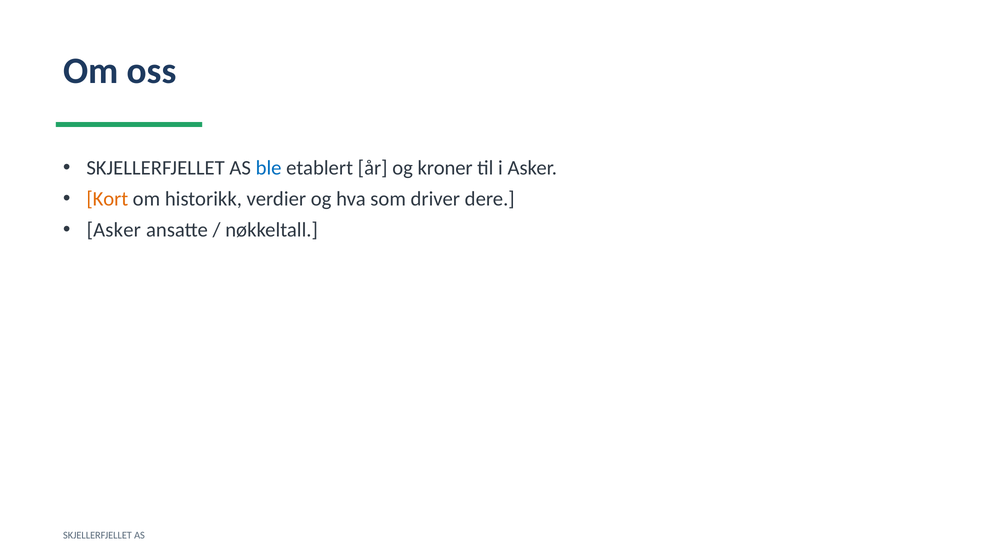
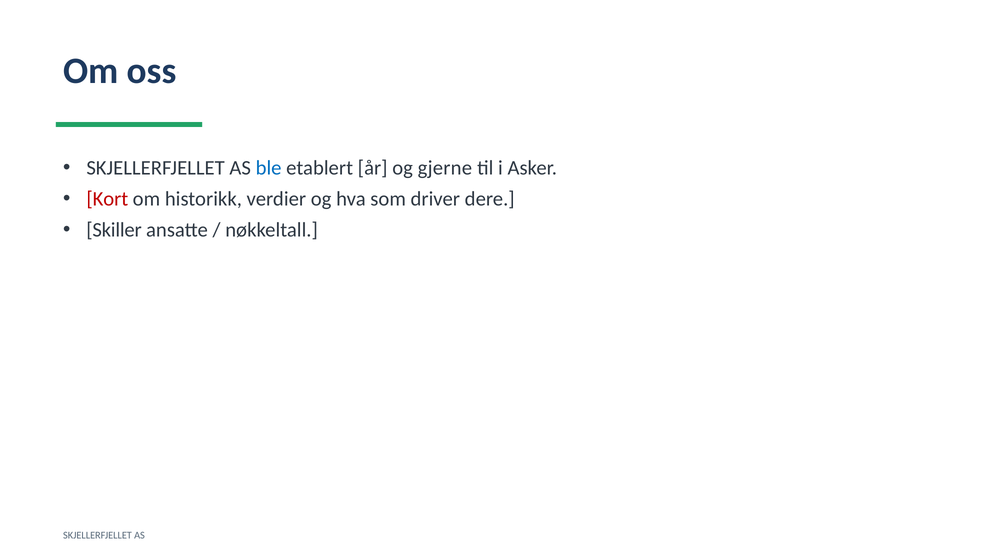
kroner: kroner -> gjerne (445, 168)
Kort colour: orange -> red (107, 199)
Asker: Asker -> Skiller (114, 230)
